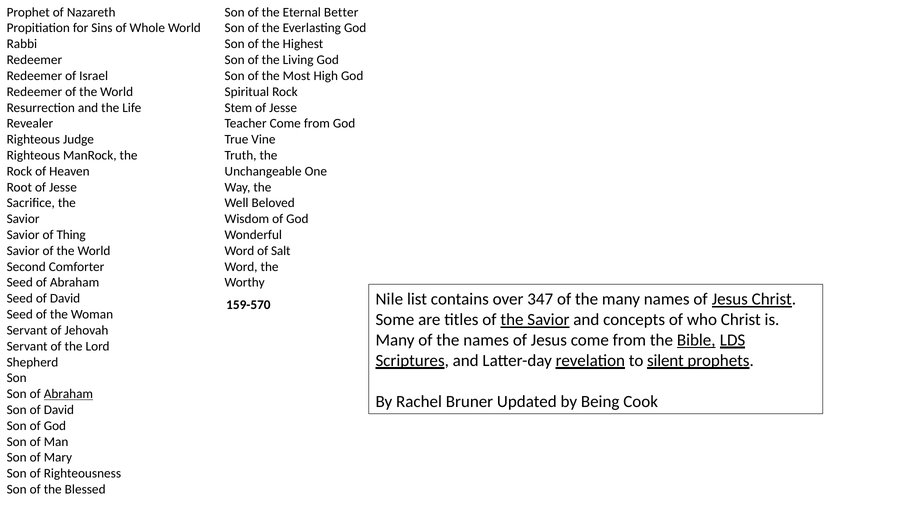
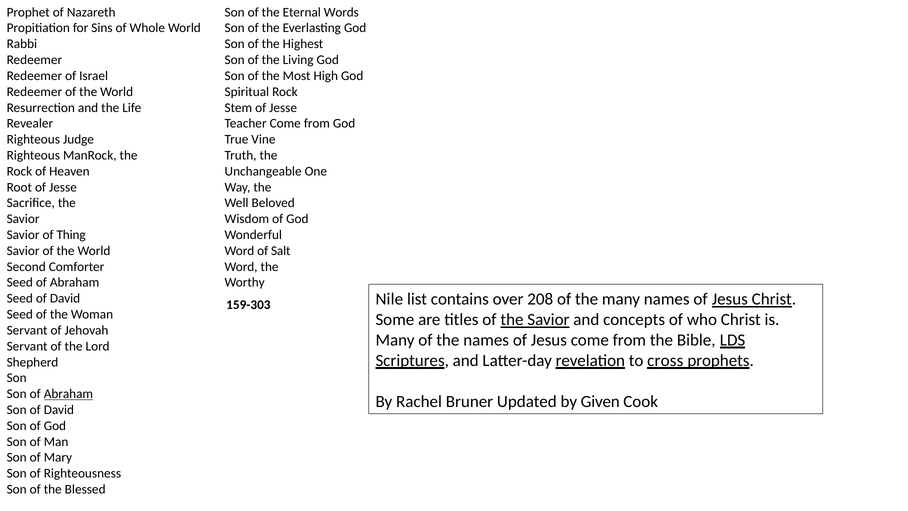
Better: Better -> Words (341, 12)
347: 347 -> 208 (540, 299)
159-570: 159-570 -> 159-303 (248, 305)
Bible underline: present -> none (696, 340)
silent: silent -> cross (665, 360)
Being: Being -> Given (600, 401)
